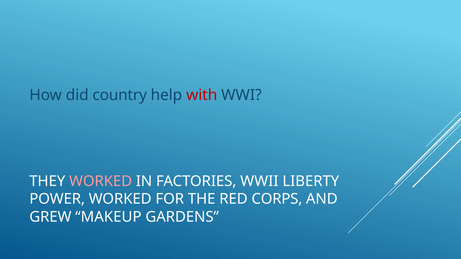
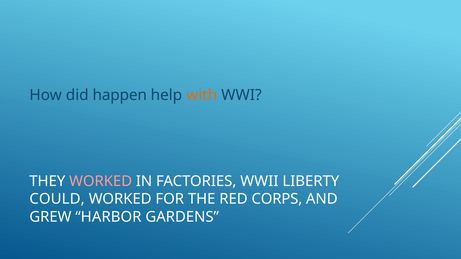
country: country -> happen (120, 95)
with colour: red -> orange (202, 95)
POWER: POWER -> COULD (57, 199)
MAKEUP: MAKEUP -> HARBOR (108, 217)
